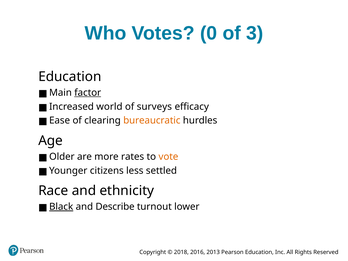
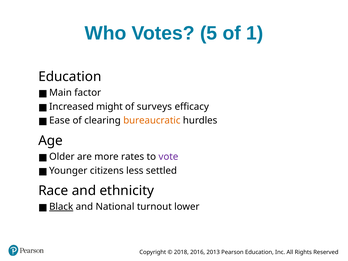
0: 0 -> 5 (209, 33)
3: 3 -> 1 (255, 33)
factor underline: present -> none (88, 93)
world: world -> might (109, 107)
vote colour: orange -> purple (168, 157)
Describe: Describe -> National (115, 207)
